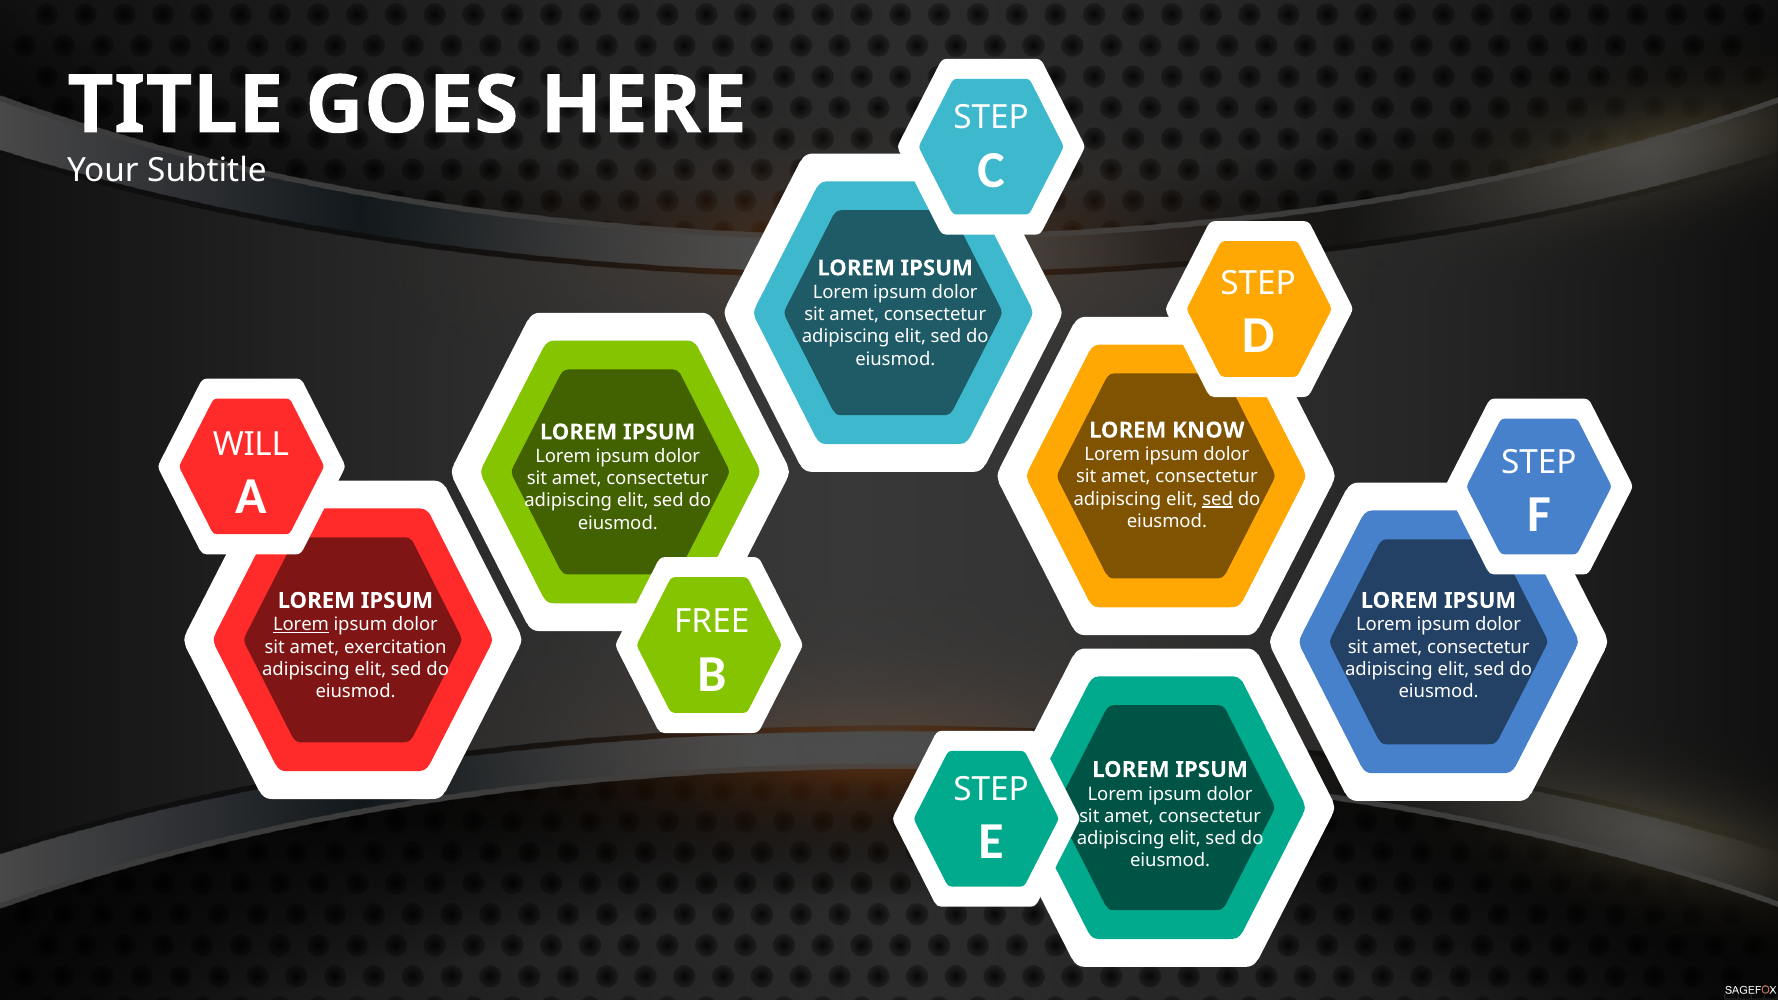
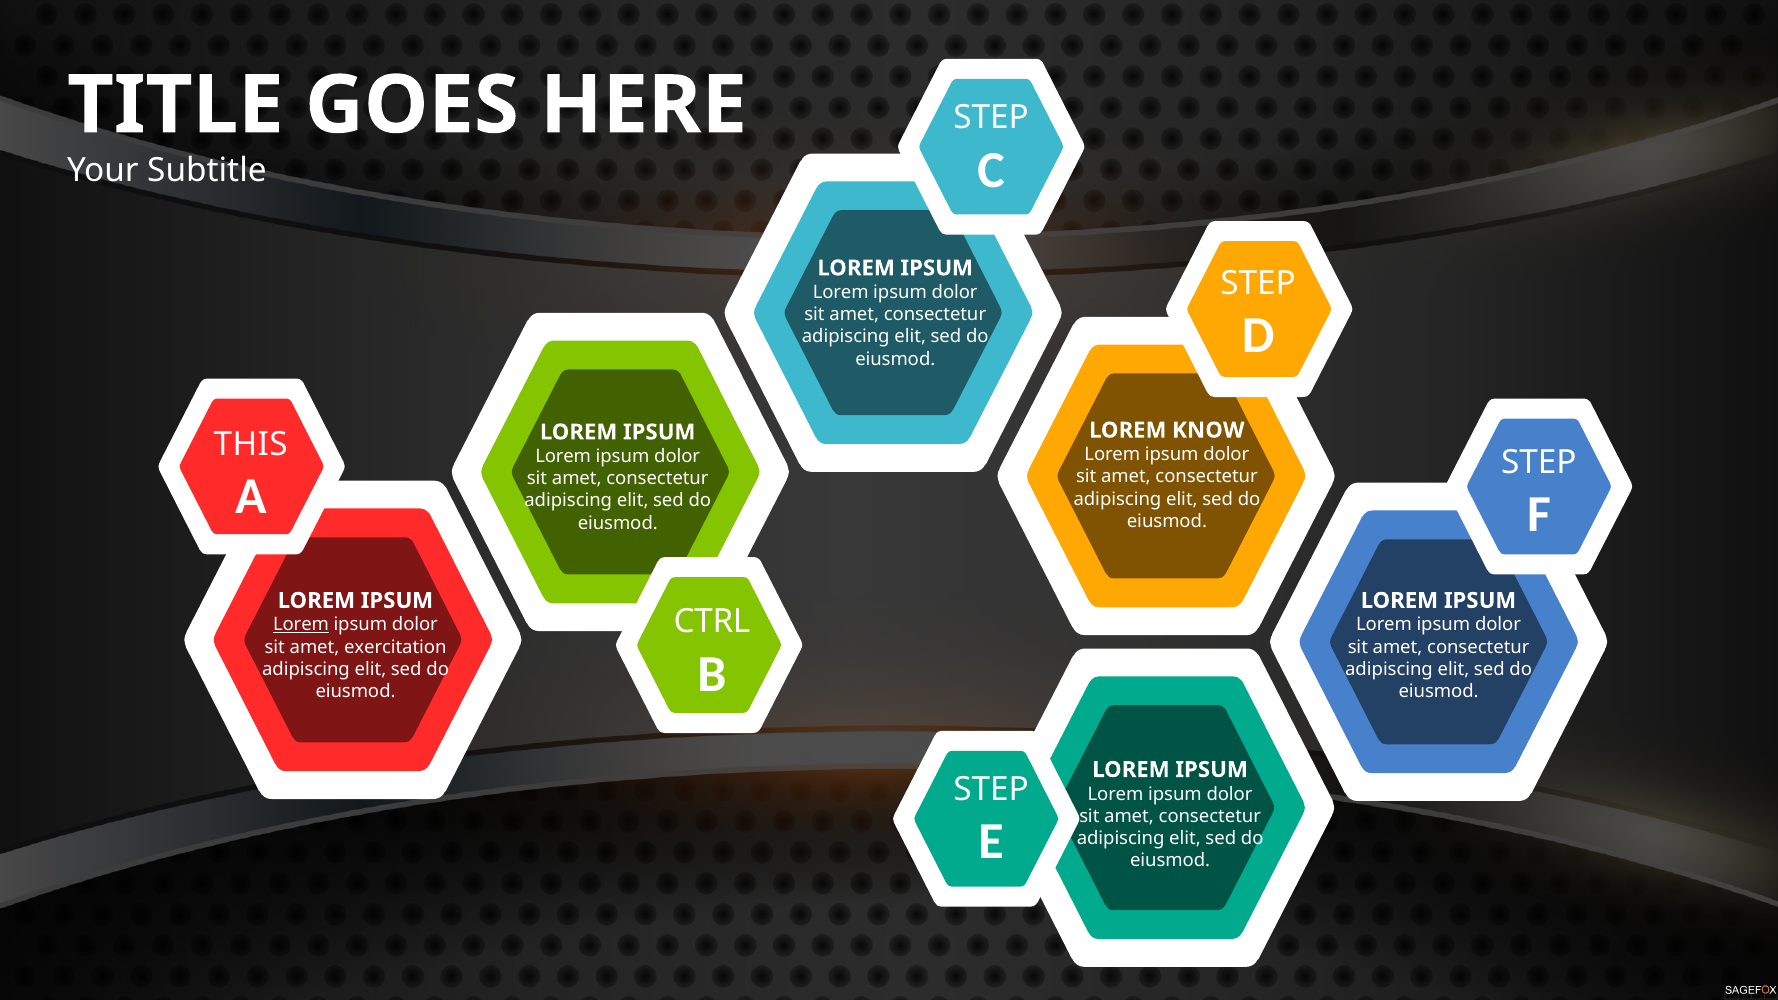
WILL: WILL -> THIS (251, 444)
sed underline: present -> none (1218, 499)
FREE: FREE -> CTRL (712, 622)
